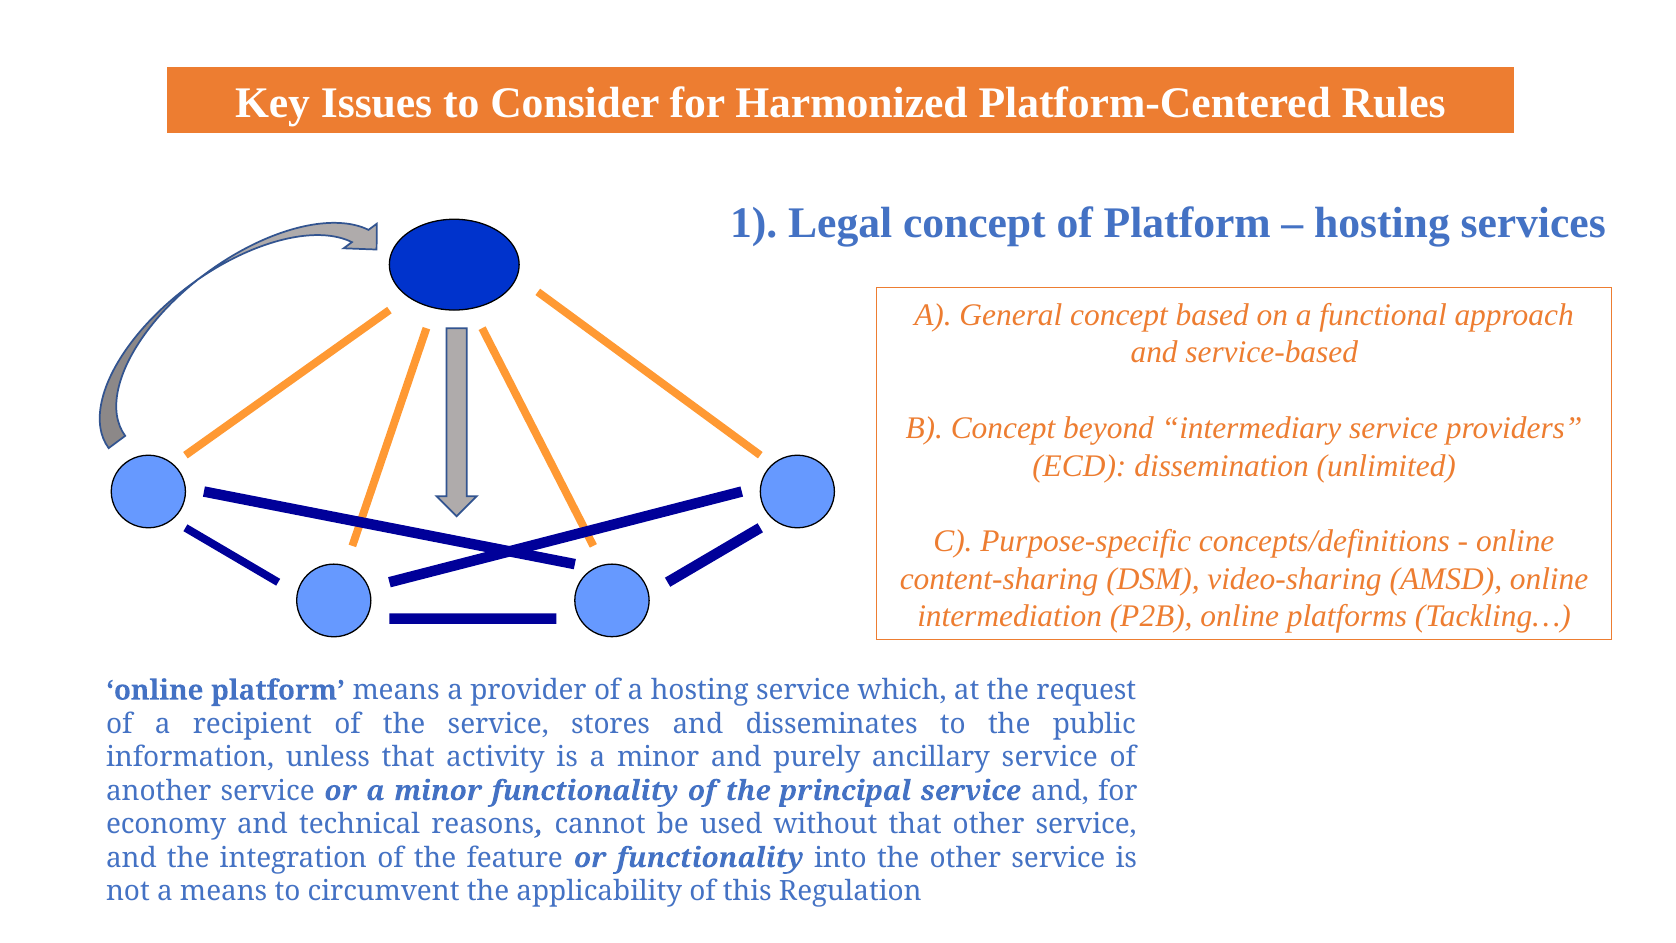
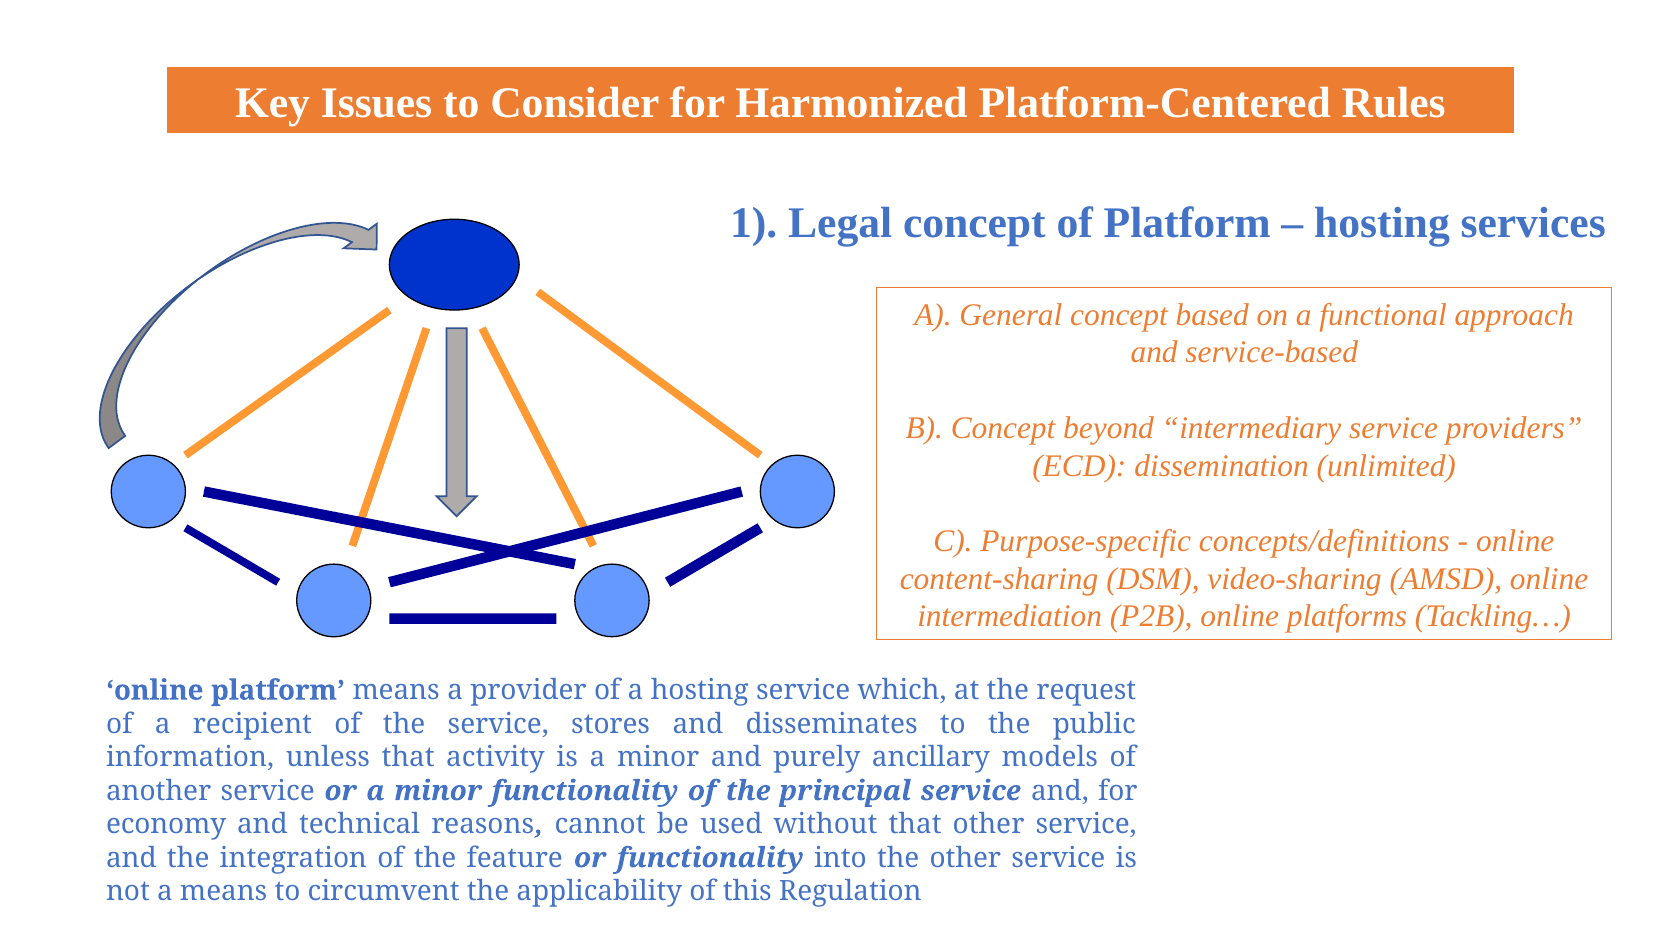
ancillary service: service -> models (1050, 757)
